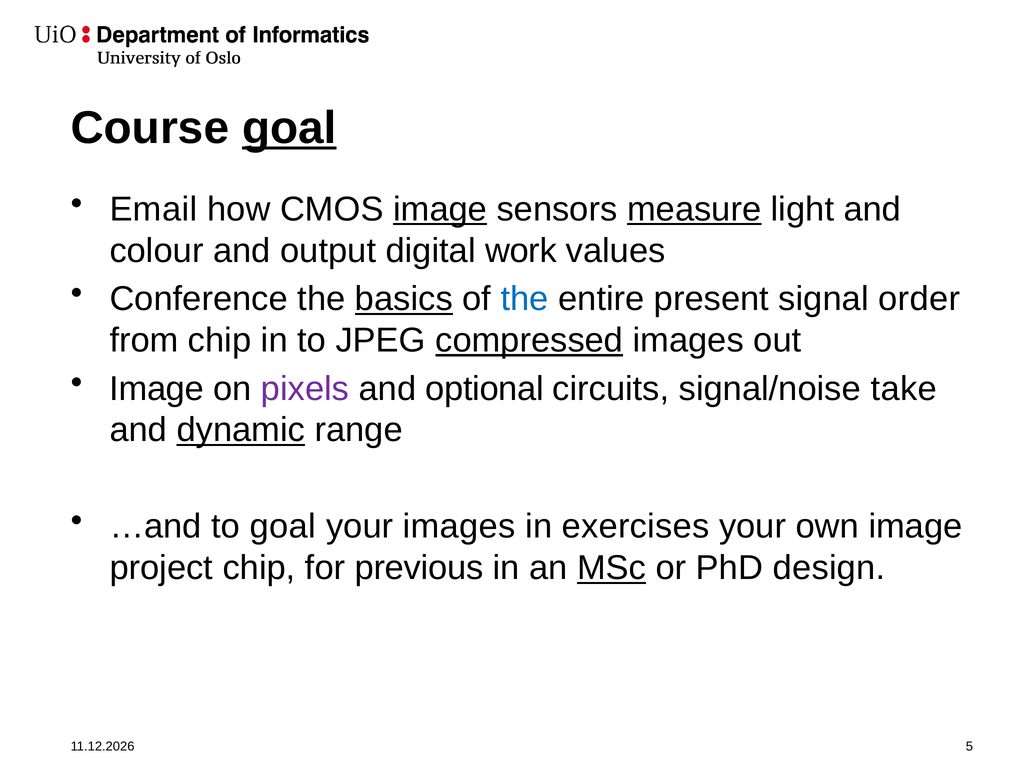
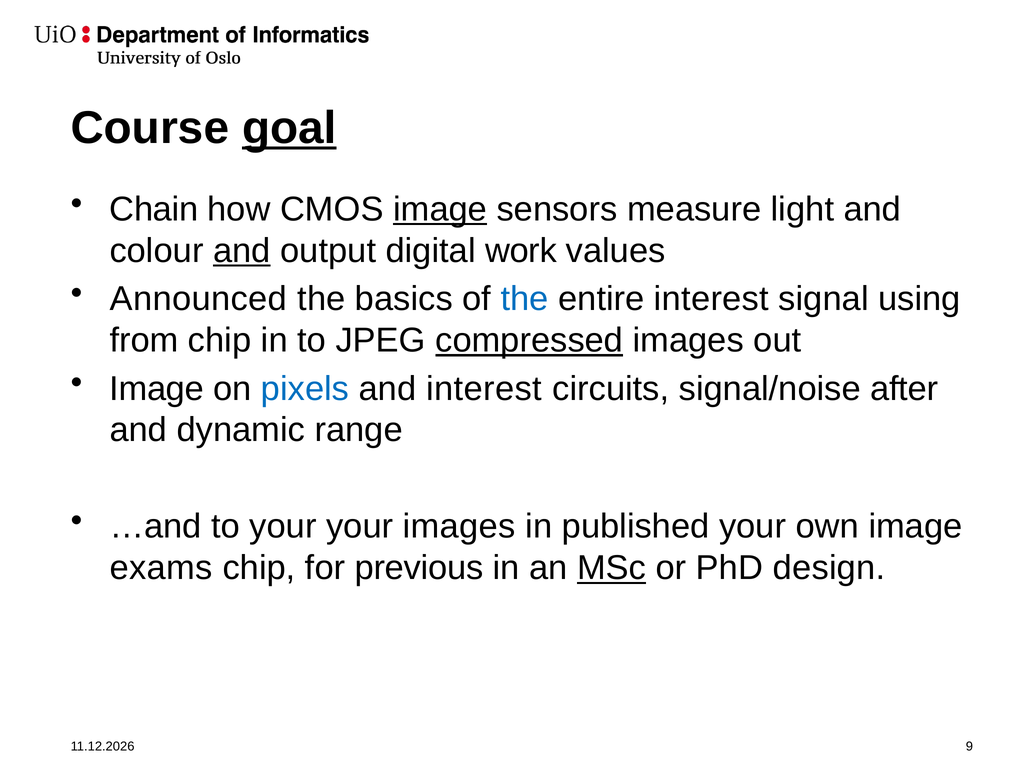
Email: Email -> Chain (154, 209)
measure underline: present -> none (694, 209)
and underline: none -> present (242, 251)
Conference: Conference -> Announced (199, 299)
basics underline: present -> none (404, 299)
entire present: present -> interest (711, 299)
order: order -> using (920, 299)
pixels colour: purple -> blue (305, 389)
and optional: optional -> interest (484, 389)
take: take -> after (904, 389)
dynamic underline: present -> none (241, 430)
to goal: goal -> your (283, 527)
exercises: exercises -> published (636, 527)
project: project -> exams (161, 568)
5: 5 -> 9 (969, 747)
